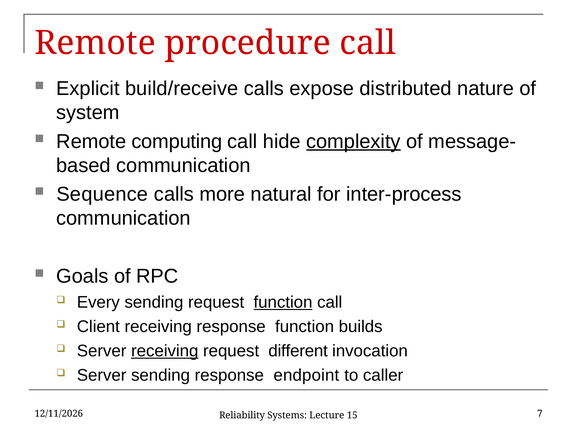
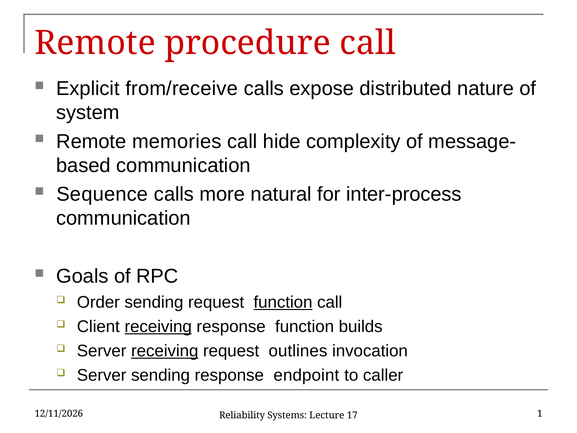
build/receive: build/receive -> from/receive (182, 88)
computing: computing -> memories (177, 141)
complexity underline: present -> none (353, 141)
Every: Every -> Order (98, 302)
receiving underline: none -> present (158, 326)
different: different -> outlines (298, 351)
7: 7 -> 1 (540, 413)
15: 15 -> 17 (352, 415)
